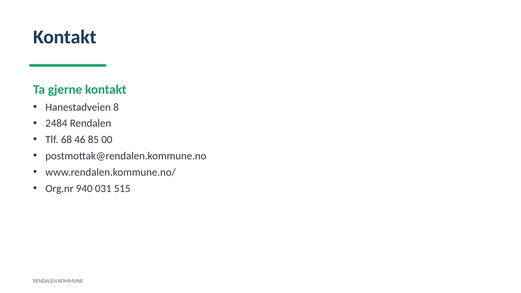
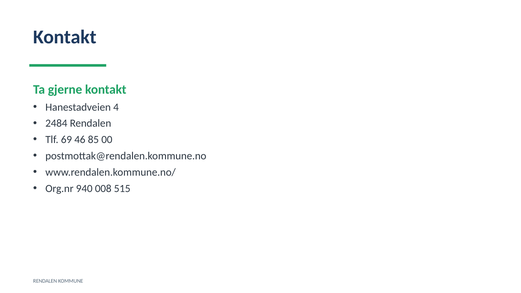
8: 8 -> 4 (116, 107)
68: 68 -> 69 (66, 140)
031: 031 -> 008 (103, 189)
